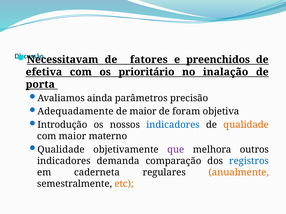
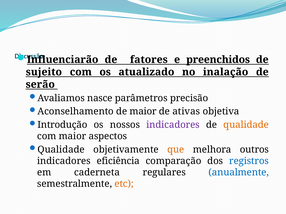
Necessitavam: Necessitavam -> Influenciarão (63, 60)
efetiva: efetiva -> sujeito (44, 72)
prioritário: prioritário -> atualizado (146, 72)
porta: porta -> serão (40, 85)
ainda: ainda -> nasce (100, 98)
Adequadamente: Adequadamente -> Aconselhamento (76, 112)
foram: foram -> ativas (186, 112)
indicadores colour: blue -> purple (173, 125)
materno: materno -> aspectos (108, 136)
que colour: purple -> orange (176, 150)
demanda: demanda -> eficiência (118, 161)
anualmente colour: orange -> blue (239, 173)
